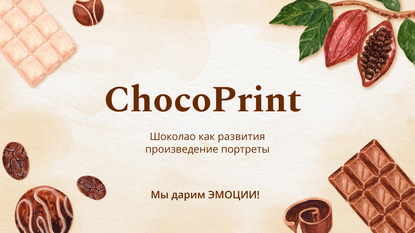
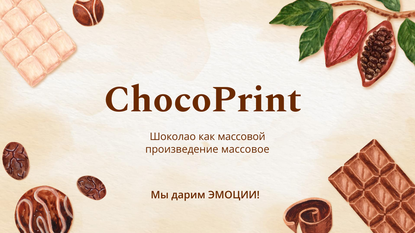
развития: развития -> массовой (242, 137)
портреты: портреты -> массовое (245, 150)
